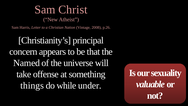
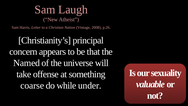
Christ: Christ -> Laugh (73, 10)
things: things -> coarse (32, 85)
